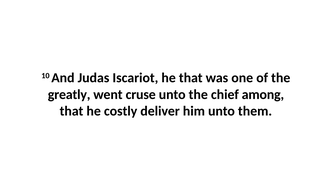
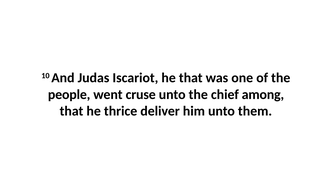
greatly: greatly -> people (69, 94)
costly: costly -> thrice (121, 111)
